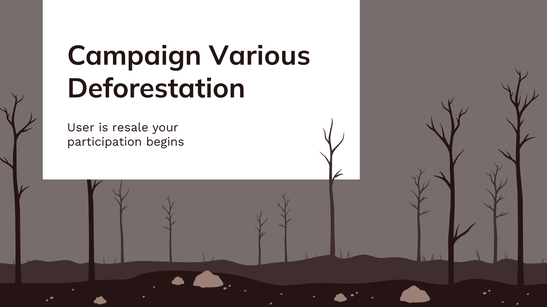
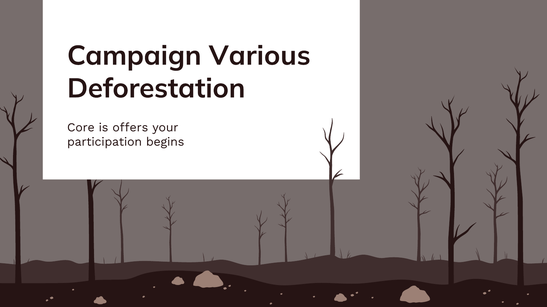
User: User -> Core (81, 128)
resale: resale -> offers (130, 128)
